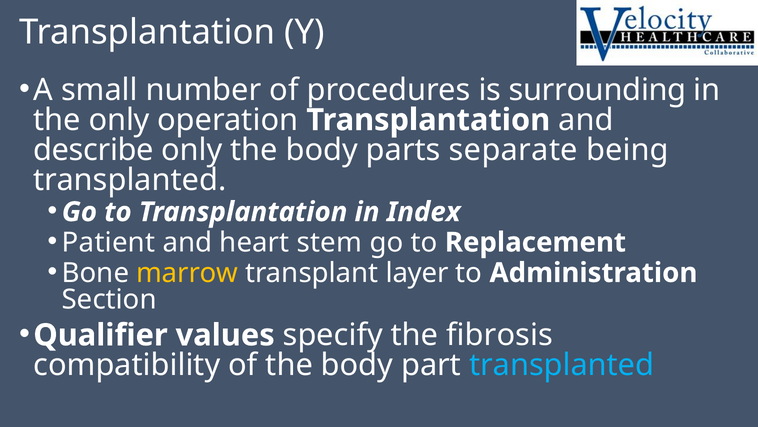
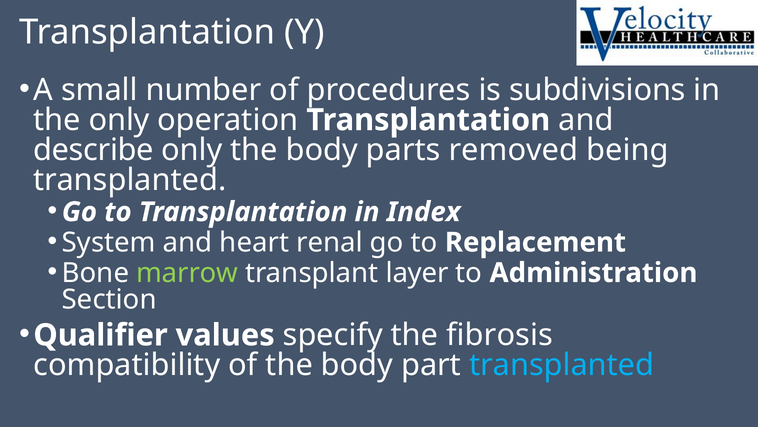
surrounding: surrounding -> subdivisions (597, 90)
separate: separate -> removed (513, 150)
Patient: Patient -> System (109, 242)
stem: stem -> renal (329, 242)
marrow colour: yellow -> light green (187, 272)
